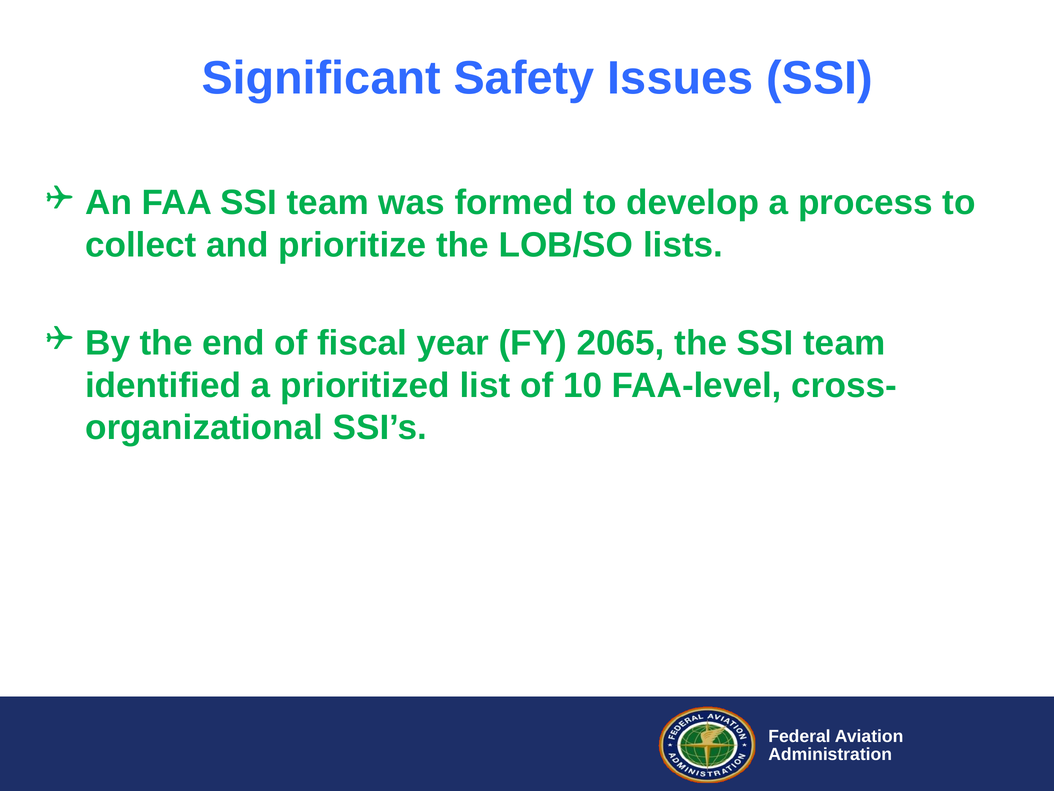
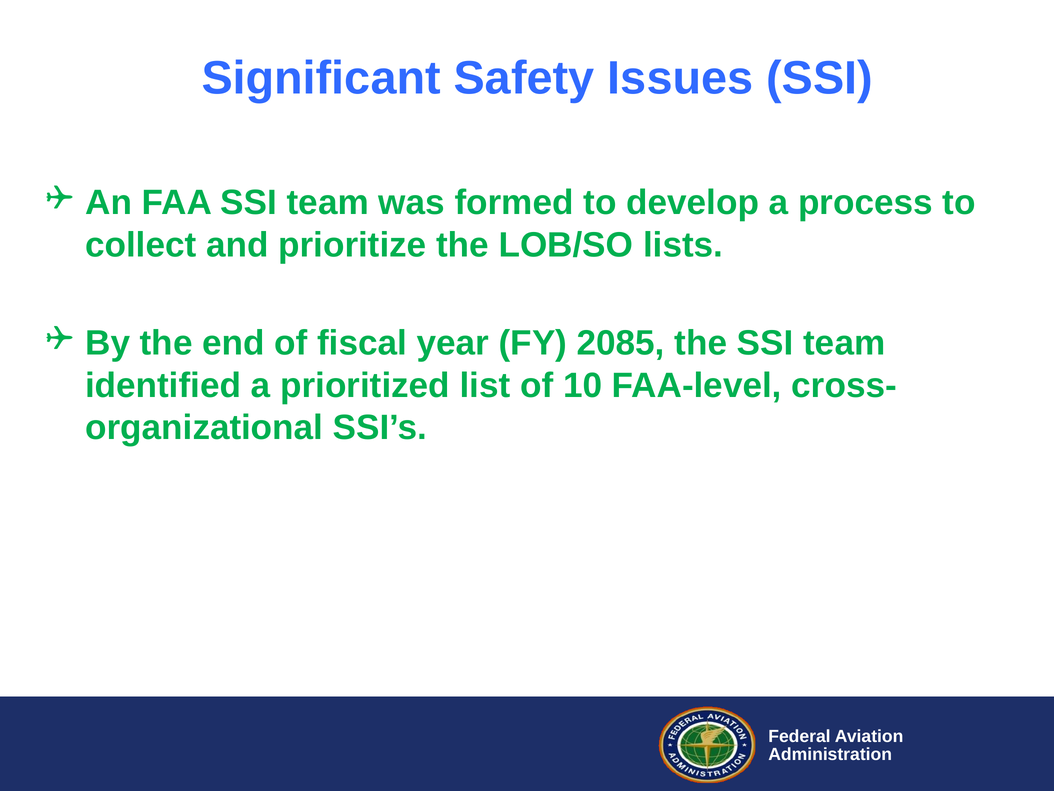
2065: 2065 -> 2085 (621, 343)
